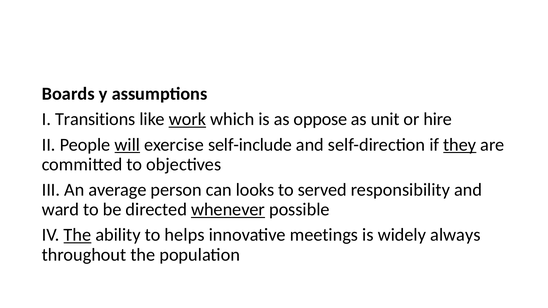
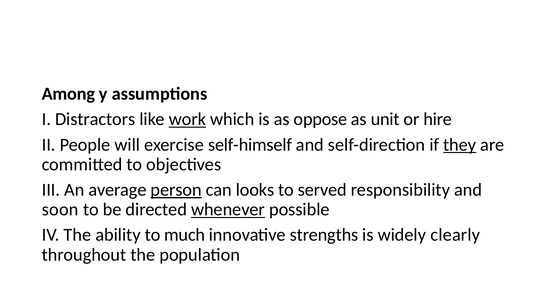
Boards: Boards -> Among (68, 94)
Transitions: Transitions -> Distractors (95, 119)
will underline: present -> none (127, 145)
self-include: self-include -> self-himself (250, 145)
person underline: none -> present (176, 190)
ward: ward -> soon (60, 210)
The underline: present -> none (77, 235)
helps: helps -> much (185, 235)
meetings: meetings -> strengths (324, 235)
always: always -> clearly (455, 235)
